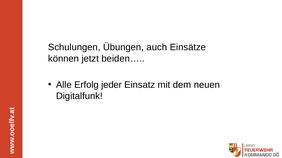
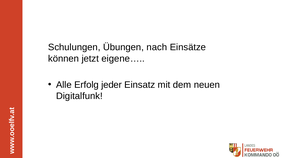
auch: auch -> nach (157, 47)
beiden…: beiden… -> eigene… (123, 59)
